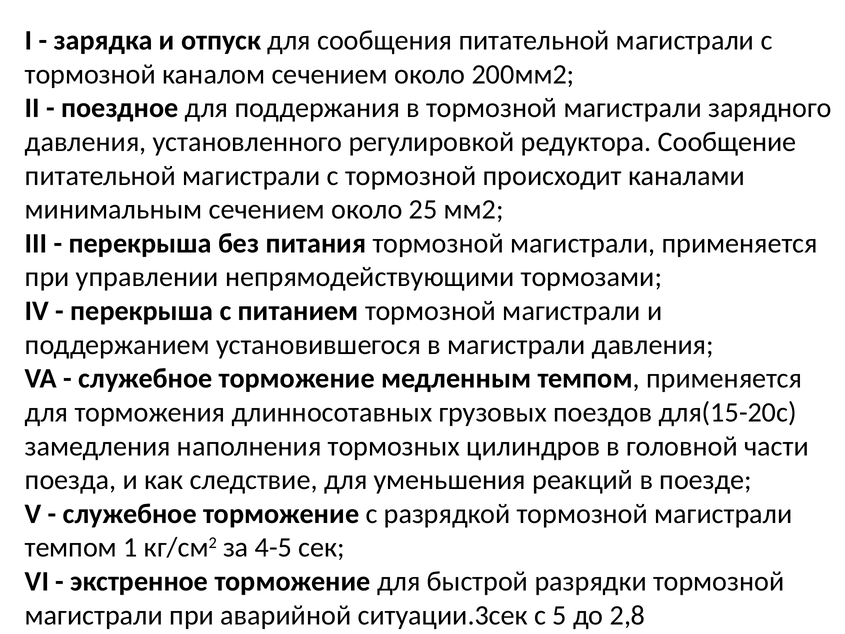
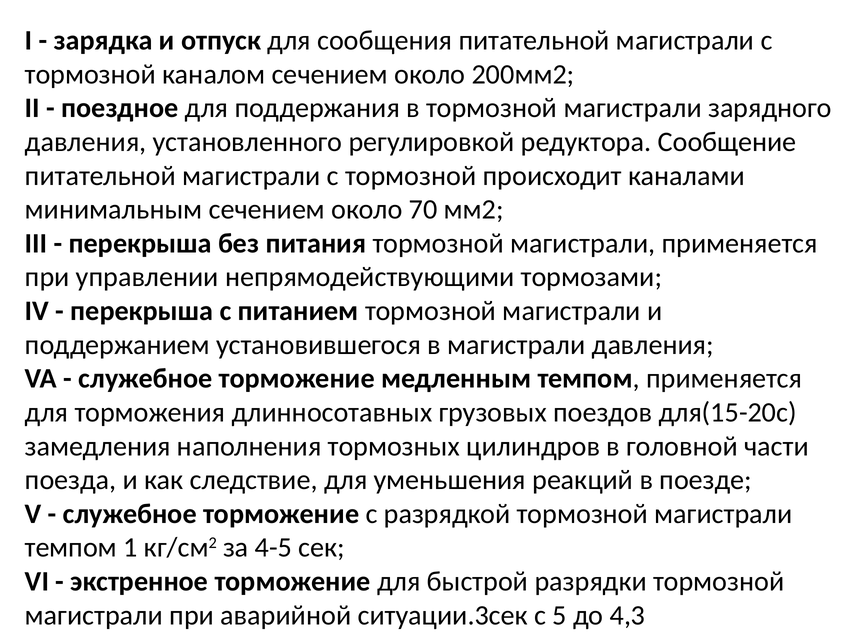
25: 25 -> 70 (423, 209)
2,8: 2,8 -> 4,3 (628, 615)
